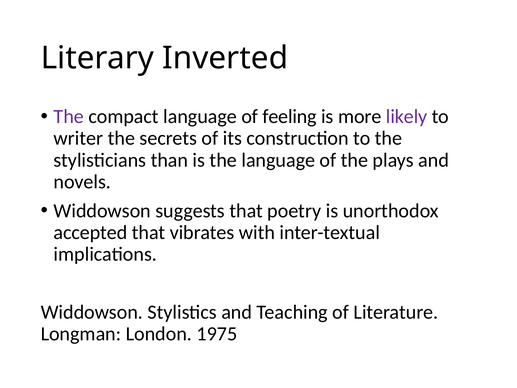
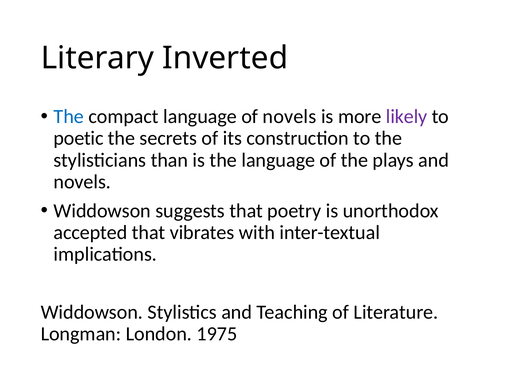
The colour: purple -> blue (69, 117)
of feeling: feeling -> novels (289, 117)
writer: writer -> poetic (79, 138)
